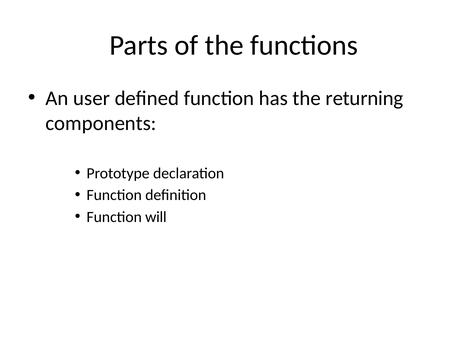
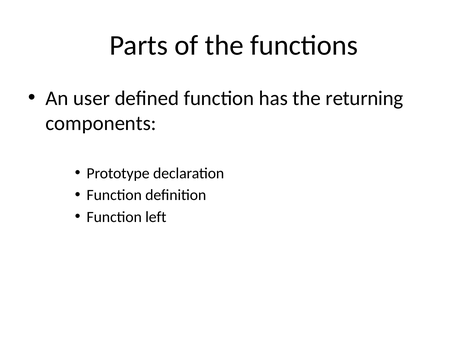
will: will -> left (156, 217)
